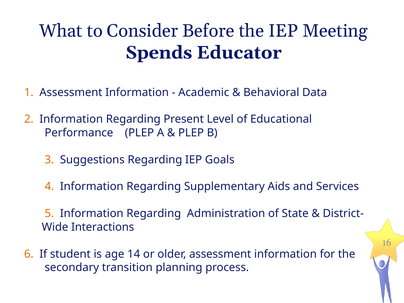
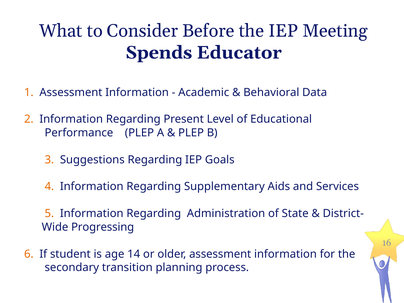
Interactions: Interactions -> Progressing (103, 227)
